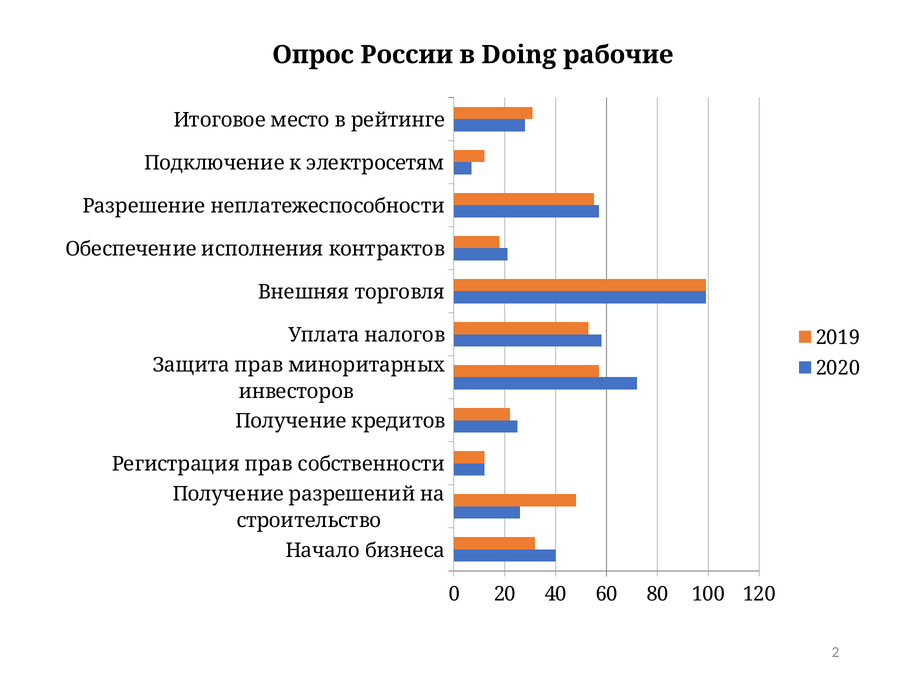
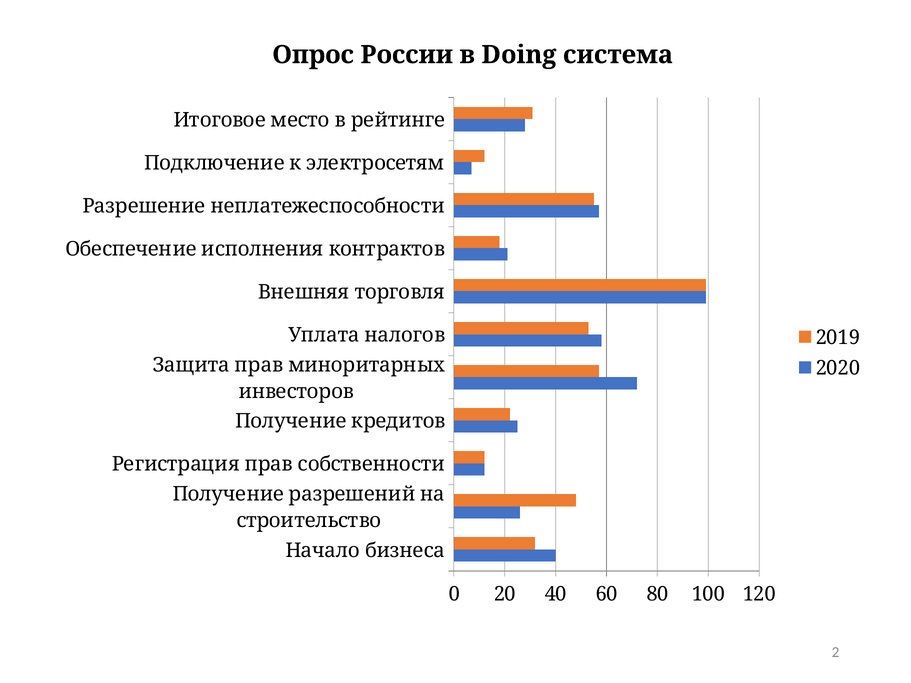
рабочие: рабочие -> система (618, 55)
